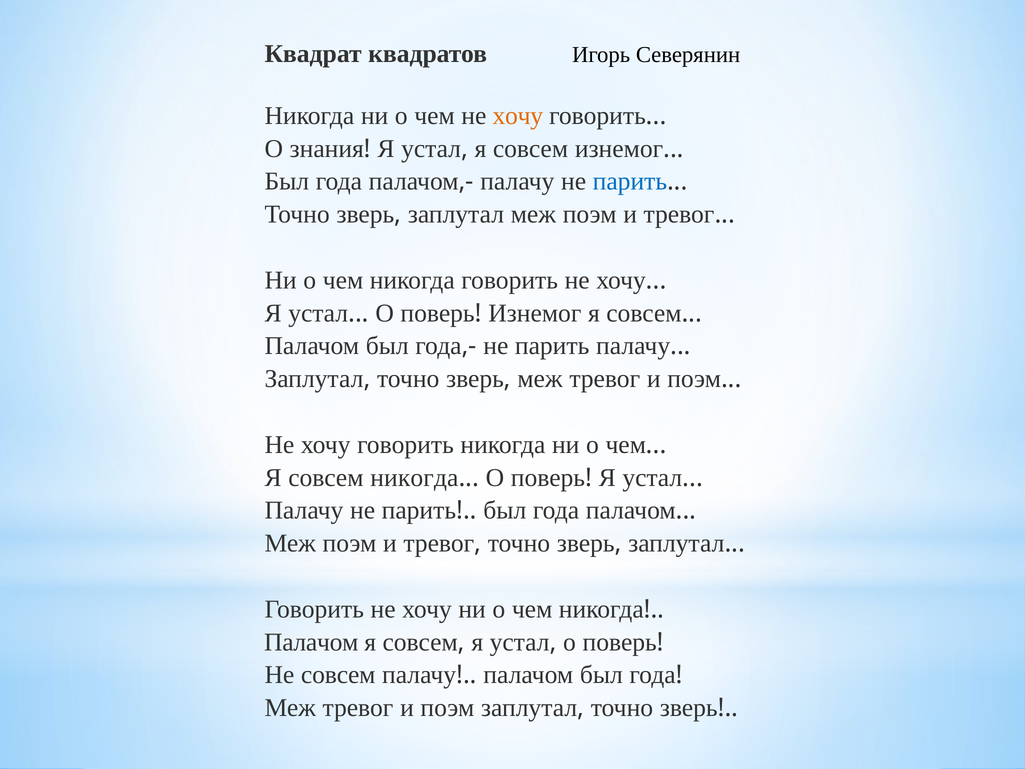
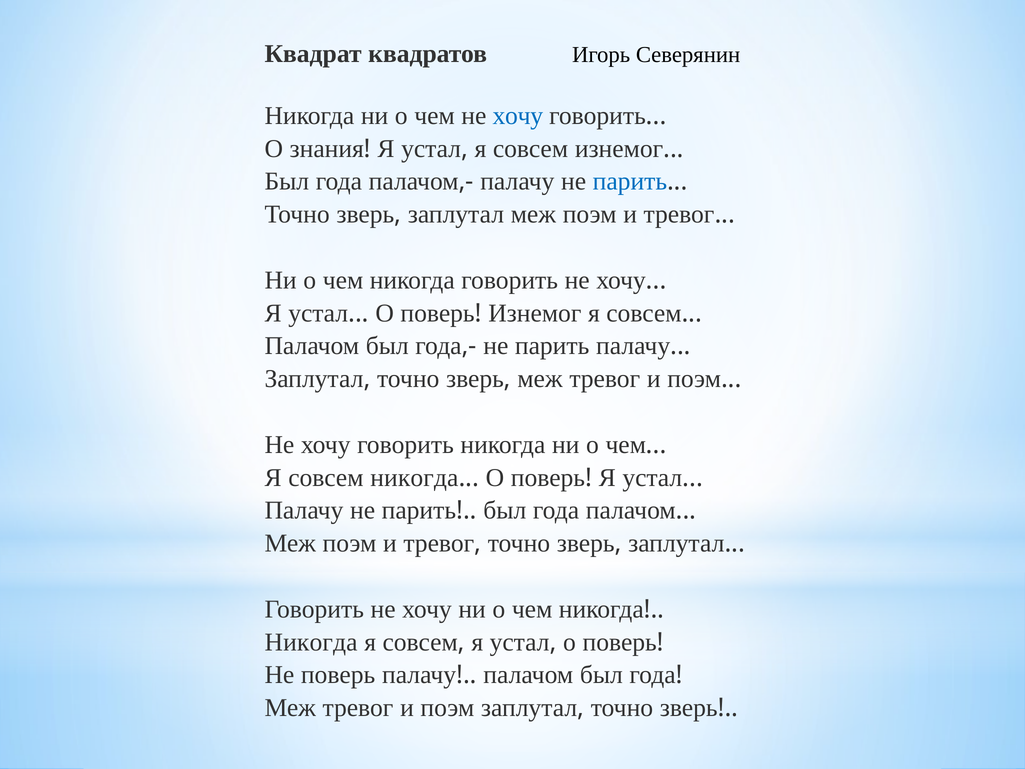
хочу colour: orange -> blue (518, 116)
Палачом: Палачом -> Никогда (311, 642)
Не совсем: совсем -> поверь (338, 675)
